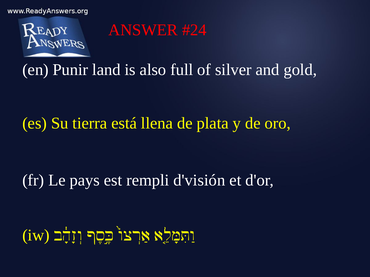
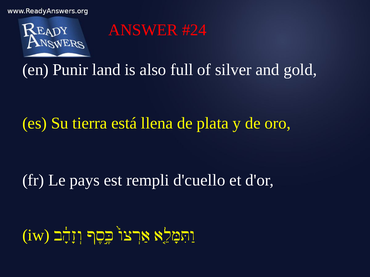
d'visión: d'visión -> d'cuello (199, 181)
